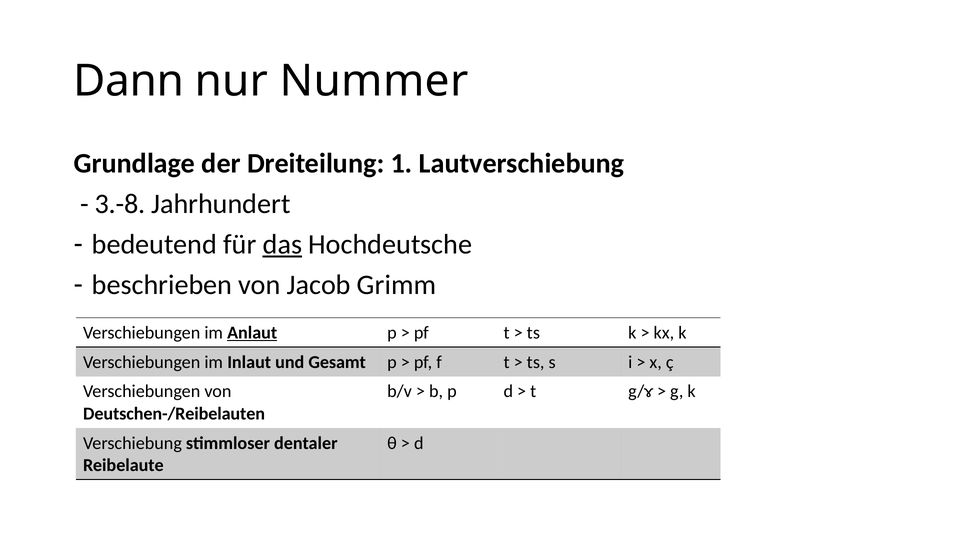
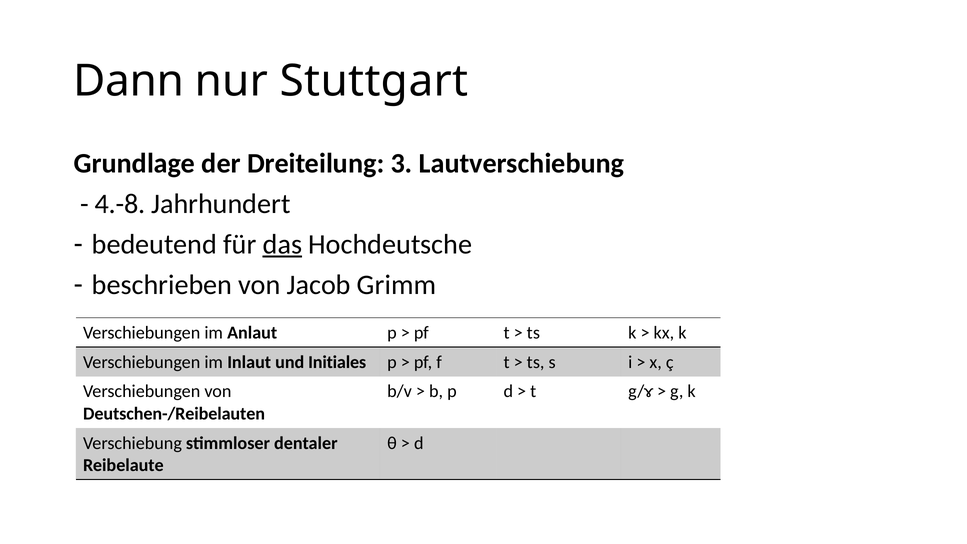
Nummer: Nummer -> Stuttgart (374, 81)
1: 1 -> 3 (402, 163)
3.-8: 3.-8 -> 4.-8 (120, 204)
Anlaut underline: present -> none (252, 333)
Gesamt: Gesamt -> Initiales (337, 362)
